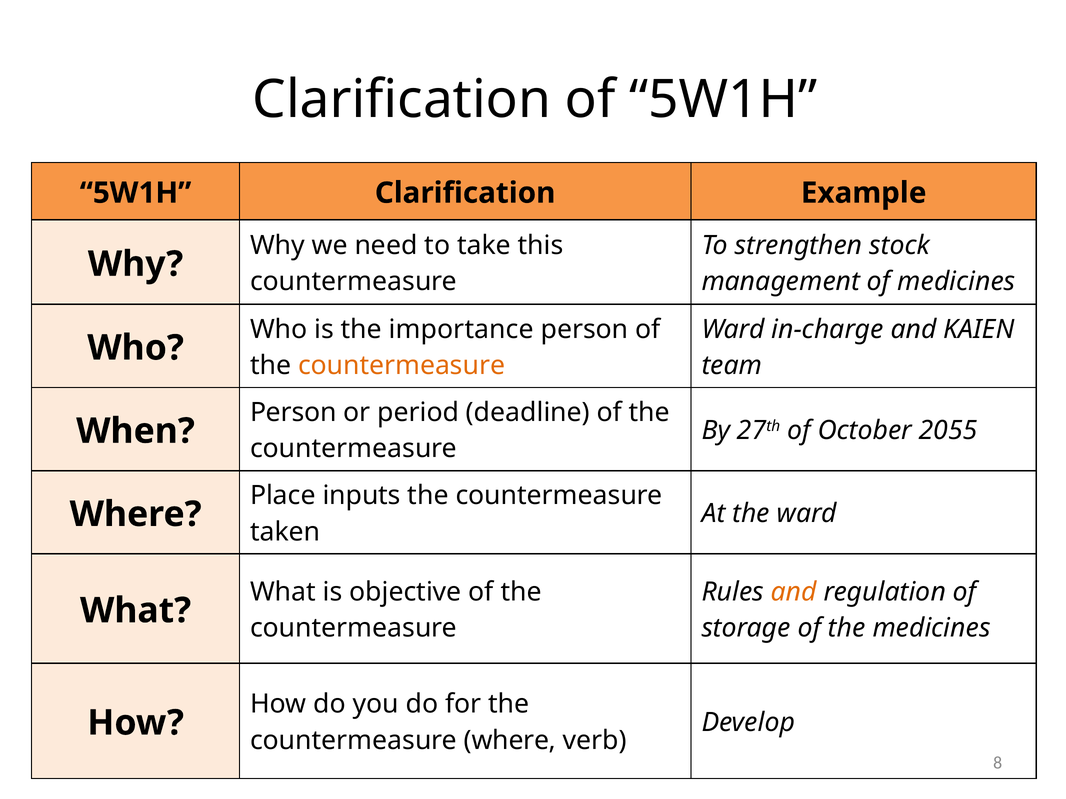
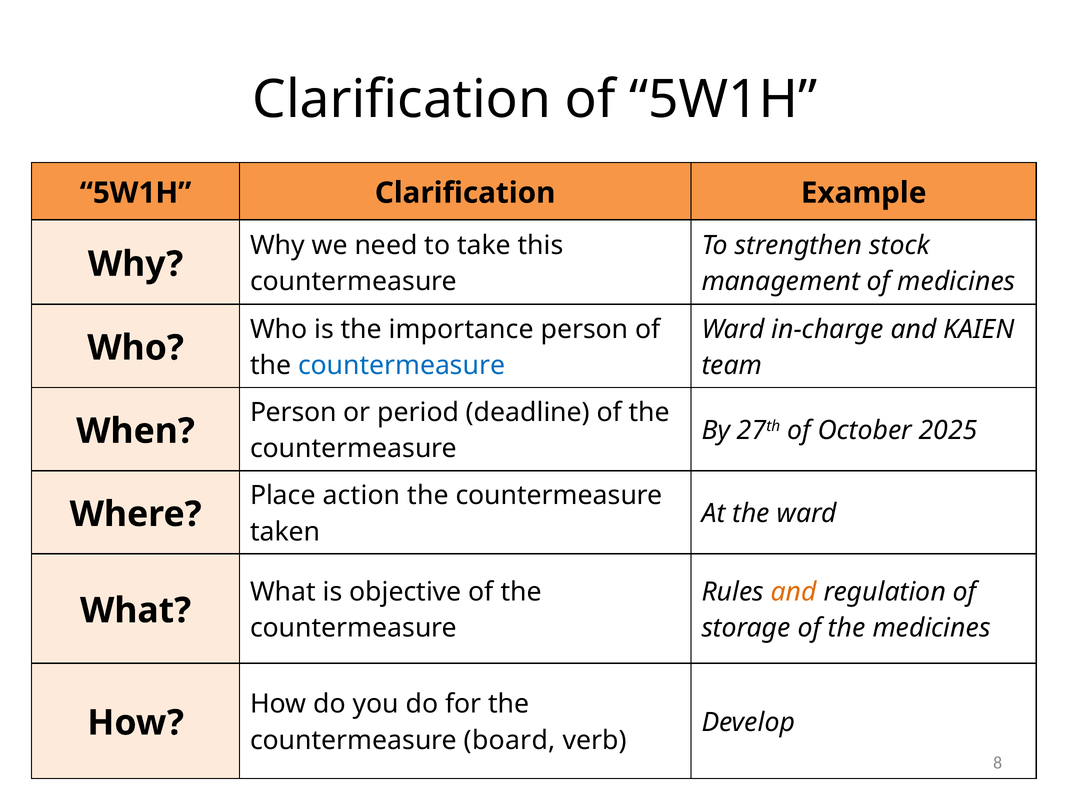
countermeasure colour: orange -> blue (402, 366)
2055: 2055 -> 2025 (948, 431)
inputs: inputs -> action (362, 496)
countermeasure where: where -> board (510, 741)
